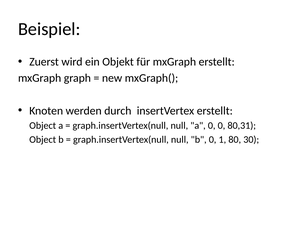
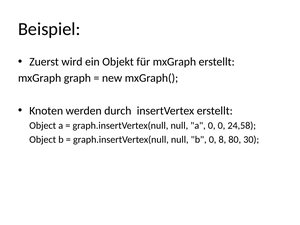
80,31: 80,31 -> 24,58 (242, 126)
1: 1 -> 8 (222, 140)
